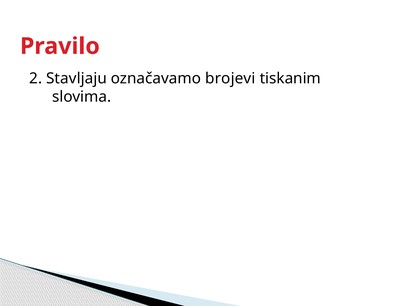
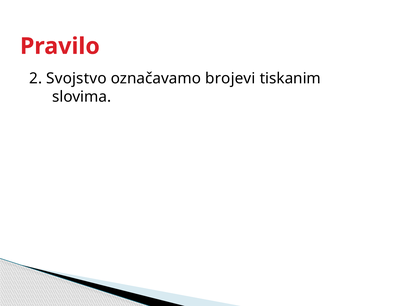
Stavljaju: Stavljaju -> Svojstvo (76, 78)
